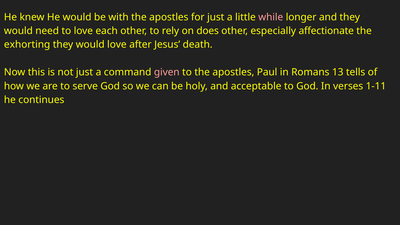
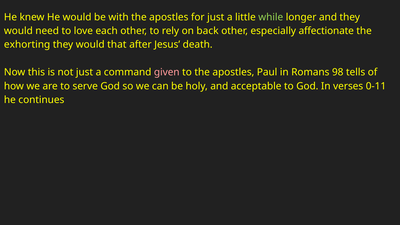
while colour: pink -> light green (271, 17)
does: does -> back (208, 31)
would love: love -> that (117, 45)
13: 13 -> 98 (338, 72)
1-11: 1-11 -> 0-11 (376, 86)
